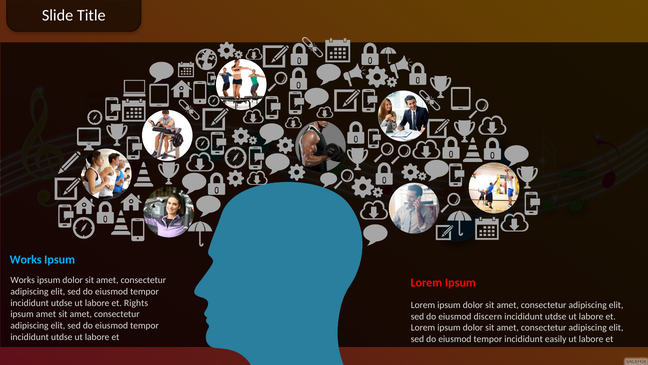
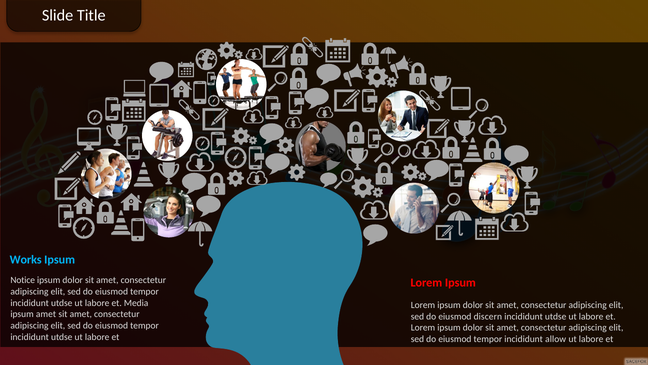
Works: Works -> Notice (23, 280)
Rights: Rights -> Media (136, 303)
easily: easily -> allow (556, 339)
